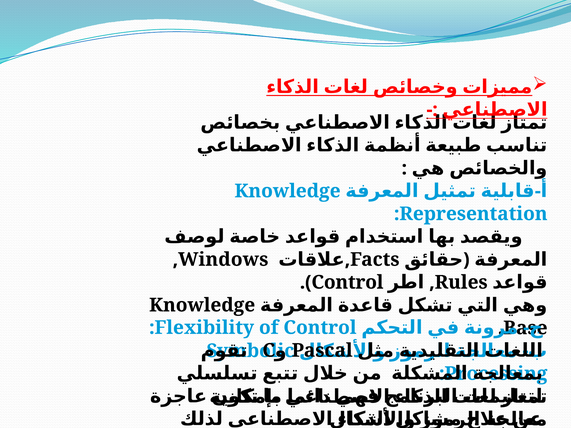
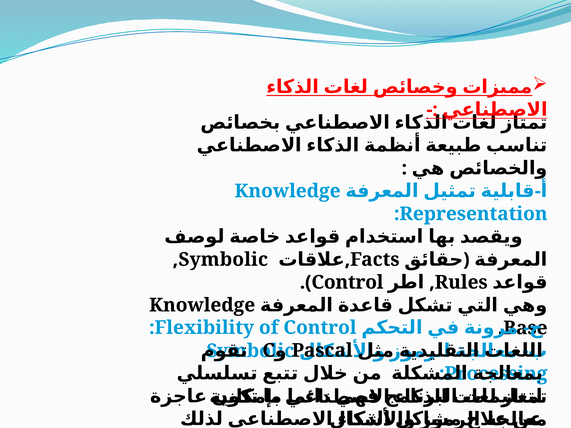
Windows: Windows -> Symbolic (223, 260)
